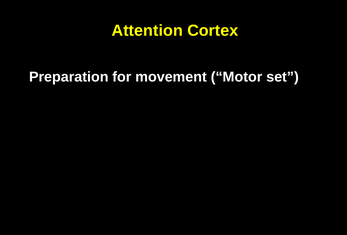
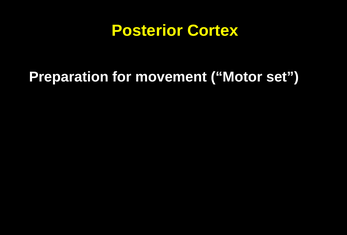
Attention: Attention -> Posterior (147, 31)
